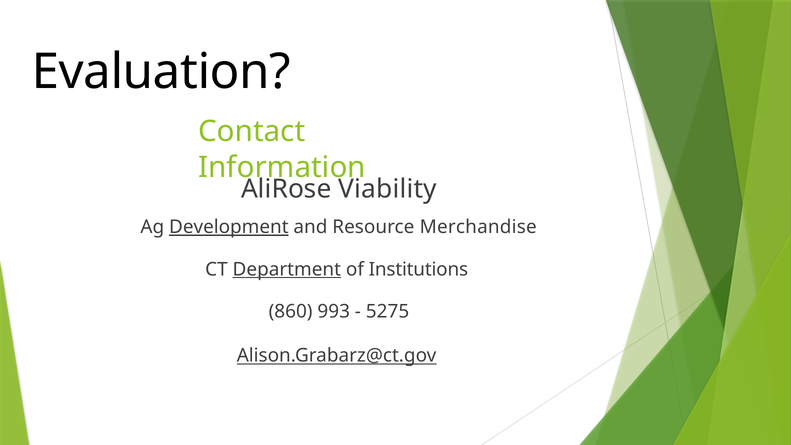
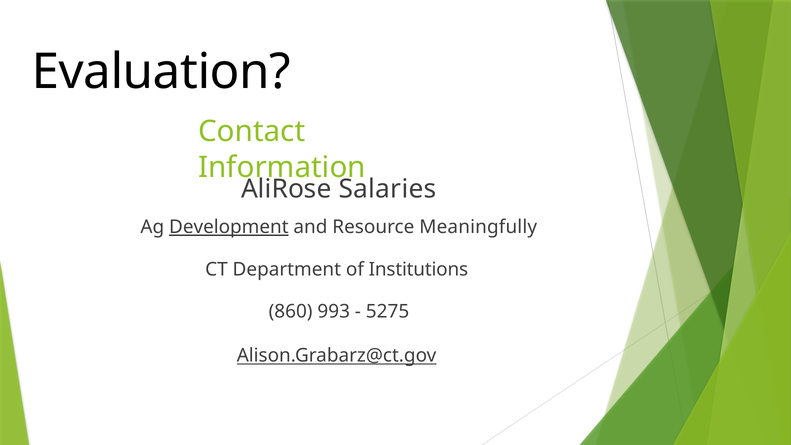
Viability: Viability -> Salaries (387, 189)
Merchandise: Merchandise -> Meaningfully (478, 227)
Department underline: present -> none (287, 269)
